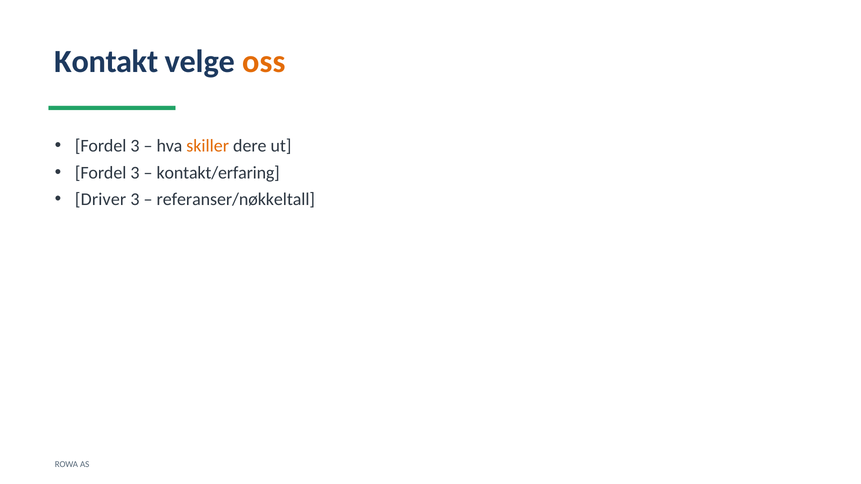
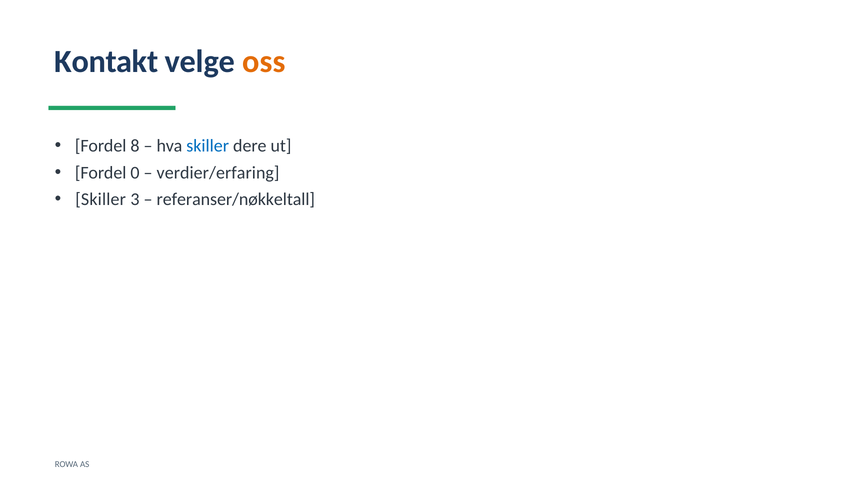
3: 3 -> 8 (135, 146)
skiller colour: orange -> blue (208, 146)
3: 3 -> 0 (135, 173)
kontakt/erfaring: kontakt/erfaring -> verdier/erfaring (218, 173)
Driver: Driver -> Skiller (101, 200)
